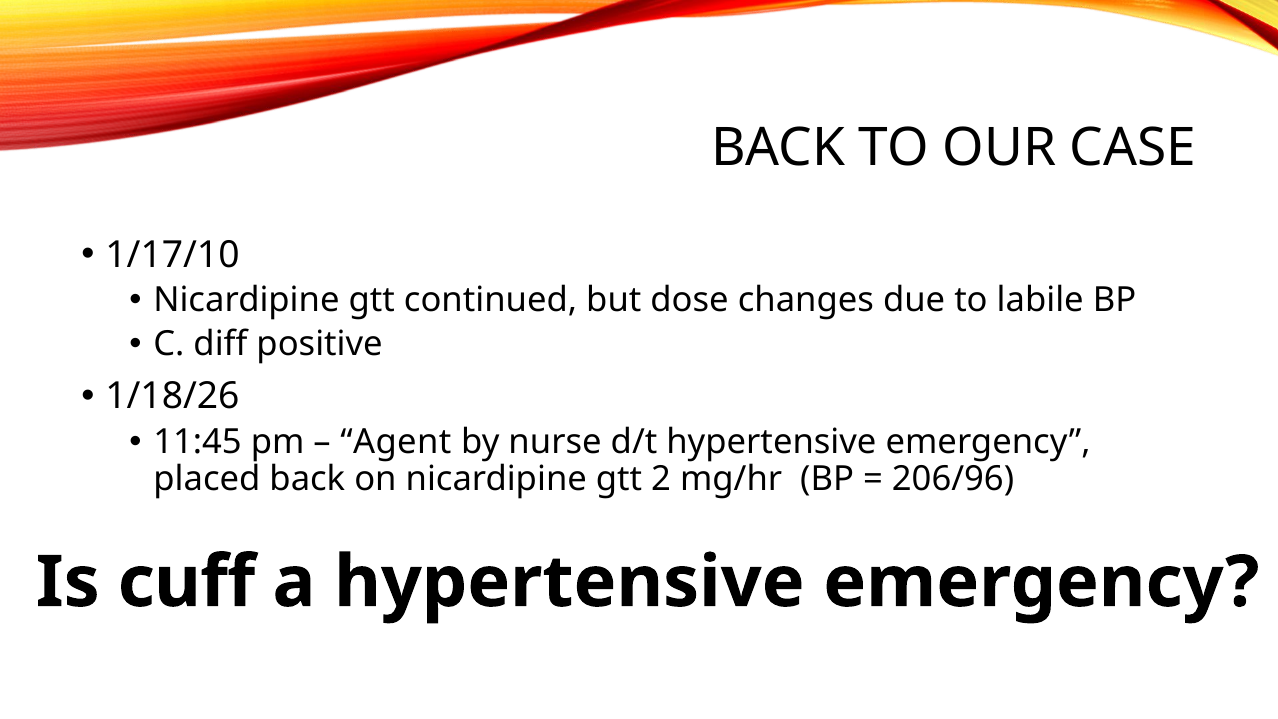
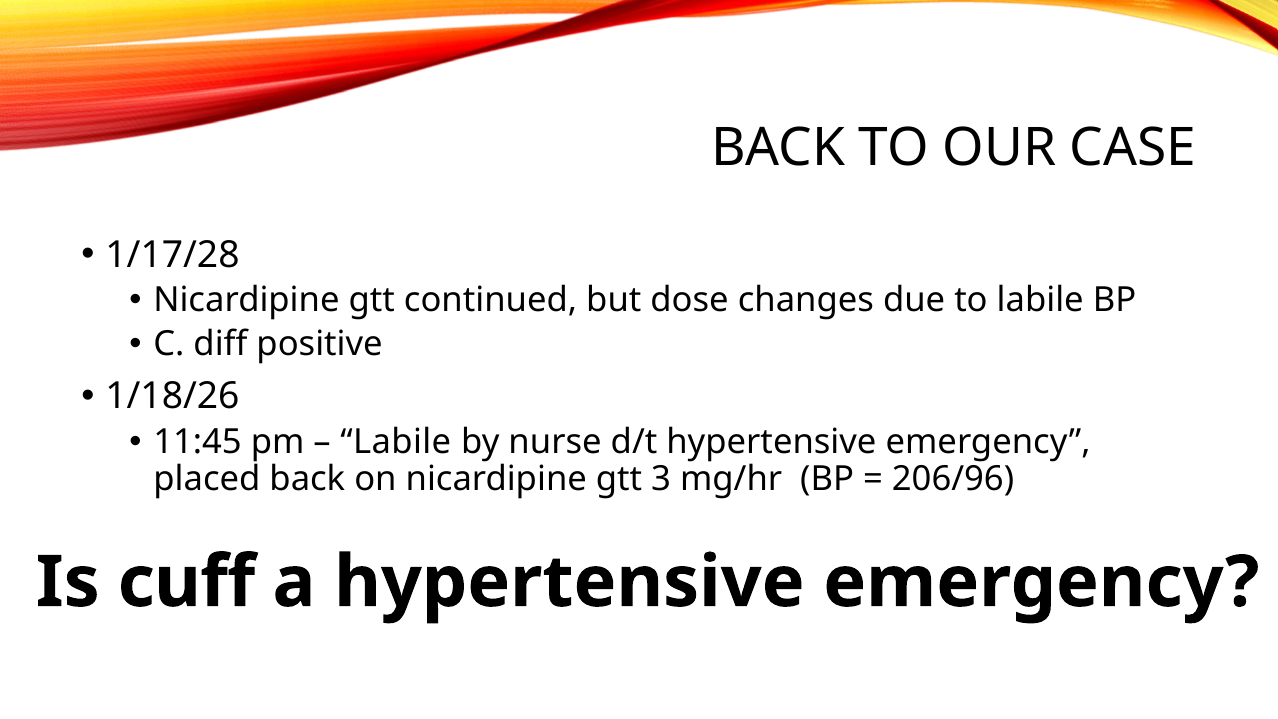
1/17/10: 1/17/10 -> 1/17/28 (173, 255)
Agent: Agent -> Labile (396, 442)
2: 2 -> 3 (661, 479)
